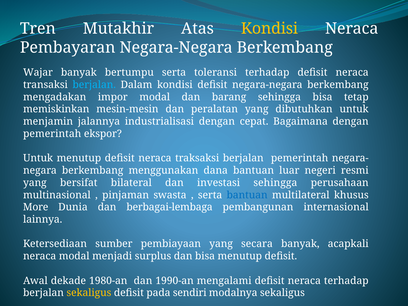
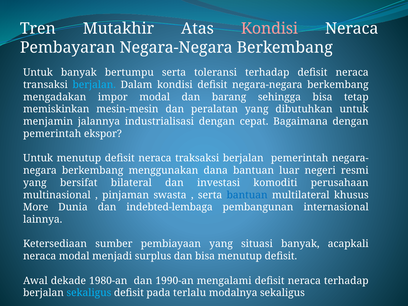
Kondisi colour: yellow -> pink (269, 29)
Wajar: Wajar -> Untuk (38, 73)
investasi sehingga: sehingga -> komoditi (275, 183)
berbagai-lembaga: berbagai-lembaga -> indebted-lembaga (170, 207)
secara: secara -> situasi (257, 244)
sekaligus colour: yellow -> light blue (89, 293)
sendiri: sendiri -> terlalu (190, 293)
